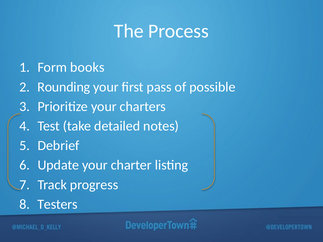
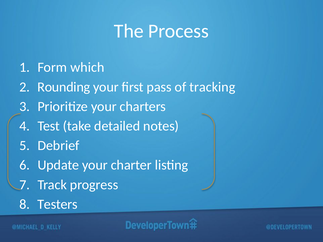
books: books -> which (87, 67)
possible: possible -> tracking (212, 87)
